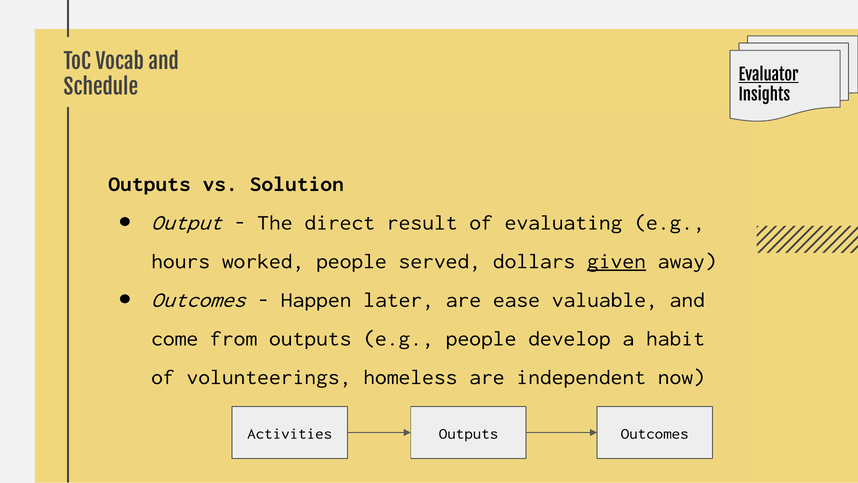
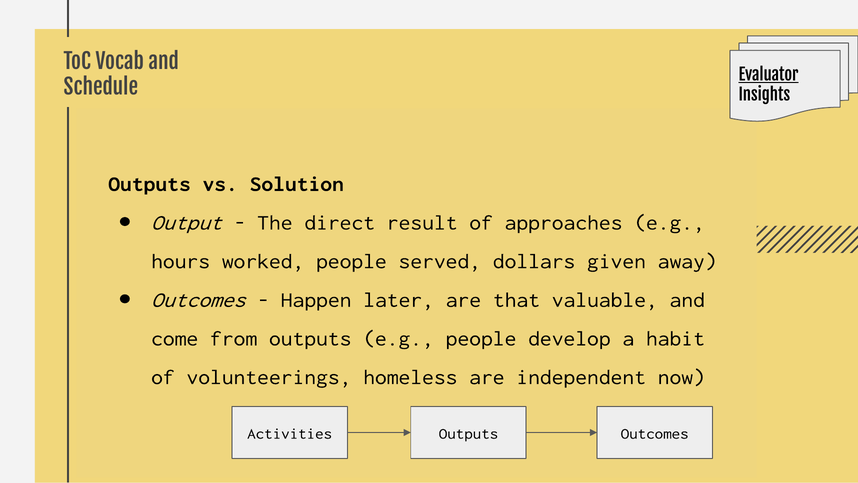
evaluating: evaluating -> approaches (564, 222)
given underline: present -> none (616, 261)
ease: ease -> that (516, 300)
